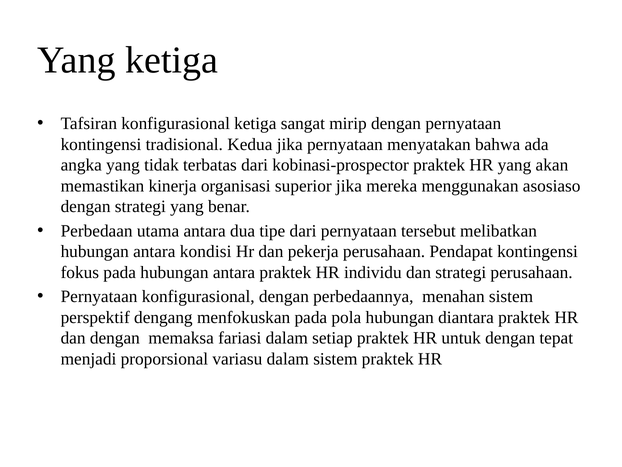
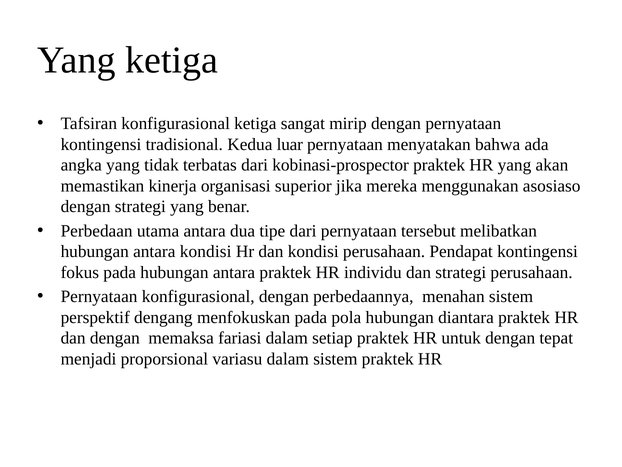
Kedua jika: jika -> luar (290, 144)
dan pekerja: pekerja -> kondisi (313, 251)
